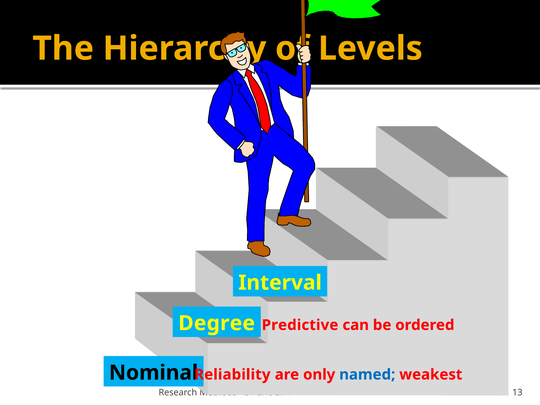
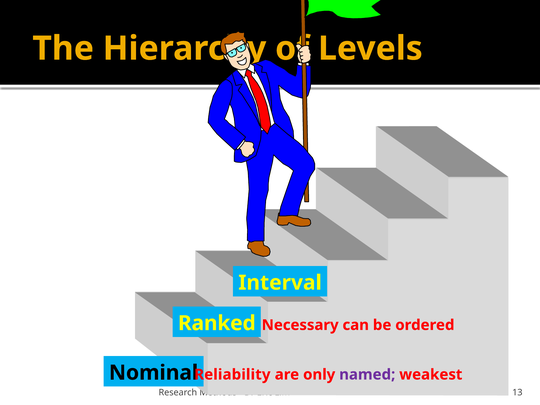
Degree: Degree -> Ranked (217, 323)
Predictive: Predictive -> Necessary (300, 325)
named colour: blue -> purple (367, 375)
